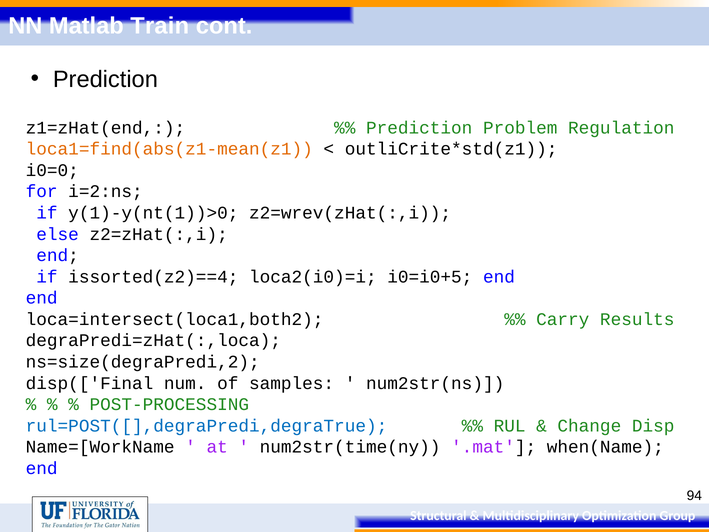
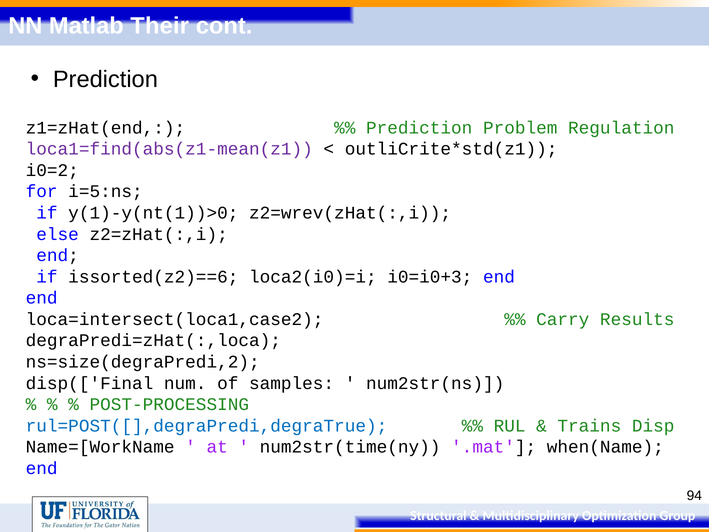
Train: Train -> Their (160, 26)
loca1=find(abs(z1-mean(z1 colour: orange -> purple (169, 149)
i0=0: i0=0 -> i0=2 (52, 170)
i=2:ns: i=2:ns -> i=5:ns (105, 192)
issorted(z2)==4: issorted(z2)==4 -> issorted(z2)==6 (153, 277)
i0=i0+5: i0=i0+5 -> i0=i0+3 (430, 277)
loca=intersect(loca1,both2: loca=intersect(loca1,both2 -> loca=intersect(loca1,case2 (175, 319)
Change: Change -> Trains (589, 426)
